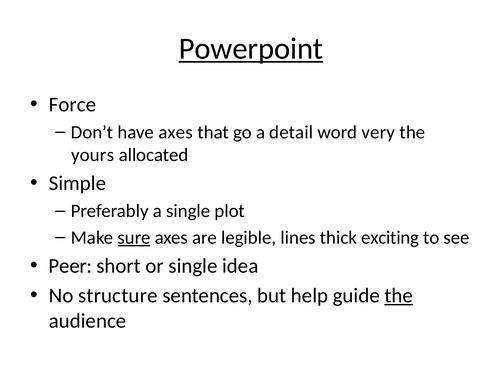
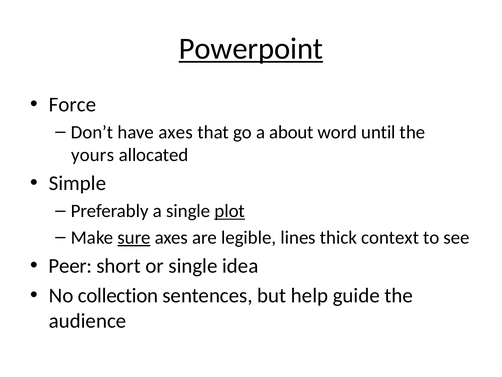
detail: detail -> about (291, 132)
very: very -> until (378, 132)
plot underline: none -> present (230, 211)
exciting: exciting -> context (390, 237)
structure: structure -> collection (118, 295)
the underline: present -> none (399, 295)
